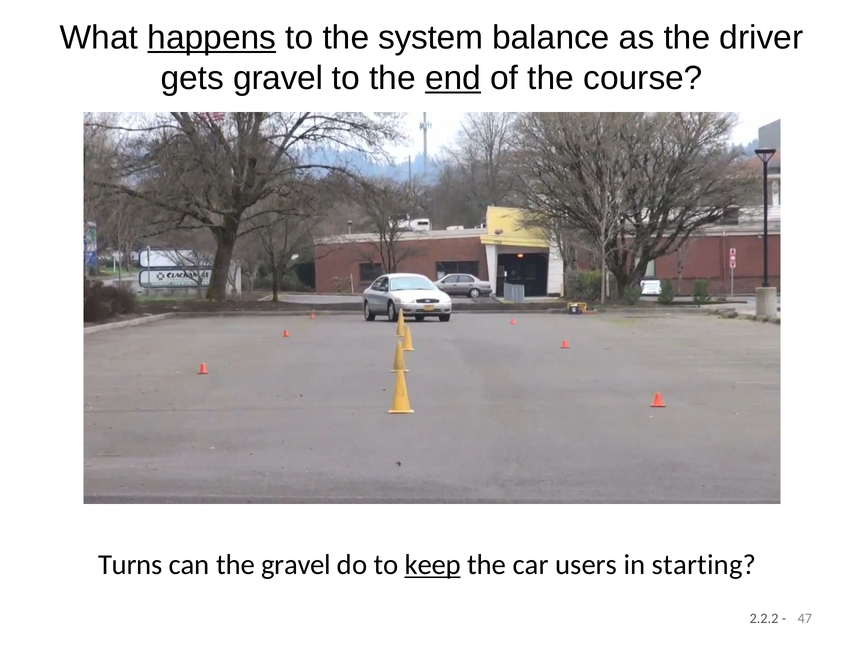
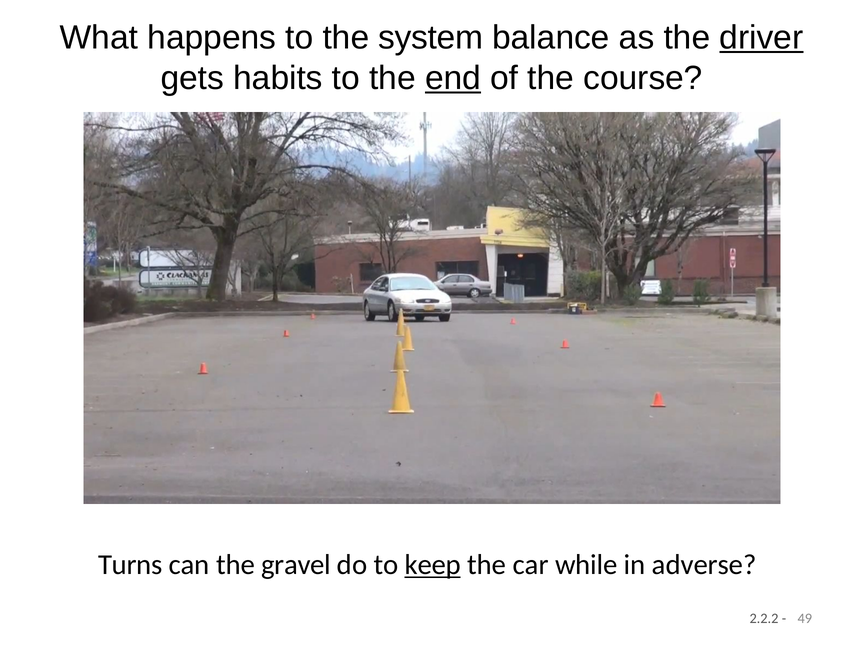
happens underline: present -> none (212, 38)
driver underline: none -> present (761, 38)
gets gravel: gravel -> habits (278, 78)
users: users -> while (586, 565)
starting: starting -> adverse (704, 565)
47: 47 -> 49 (805, 619)
